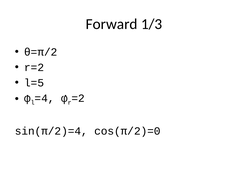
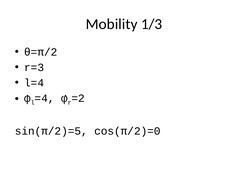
Forward: Forward -> Mobility (112, 24)
r=2: r=2 -> r=3 (34, 67)
l=5: l=5 -> l=4 (34, 83)
sin(π/2)=4: sin(π/2)=4 -> sin(π/2)=5 (51, 131)
